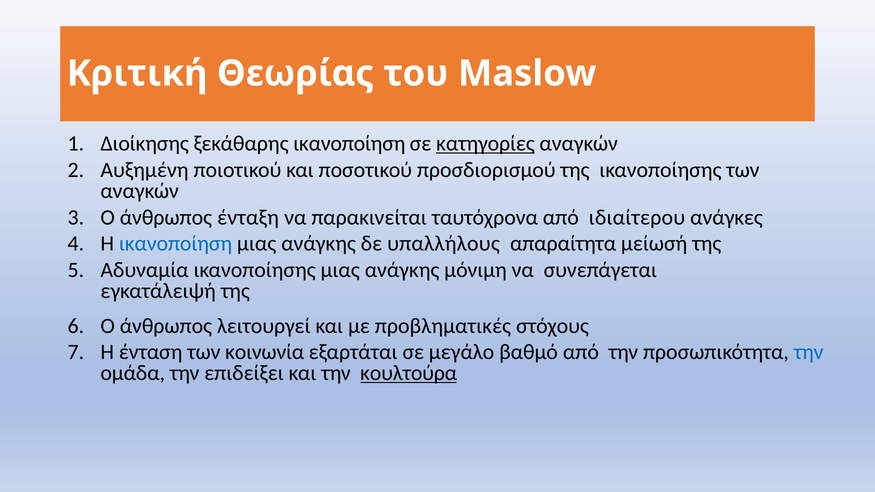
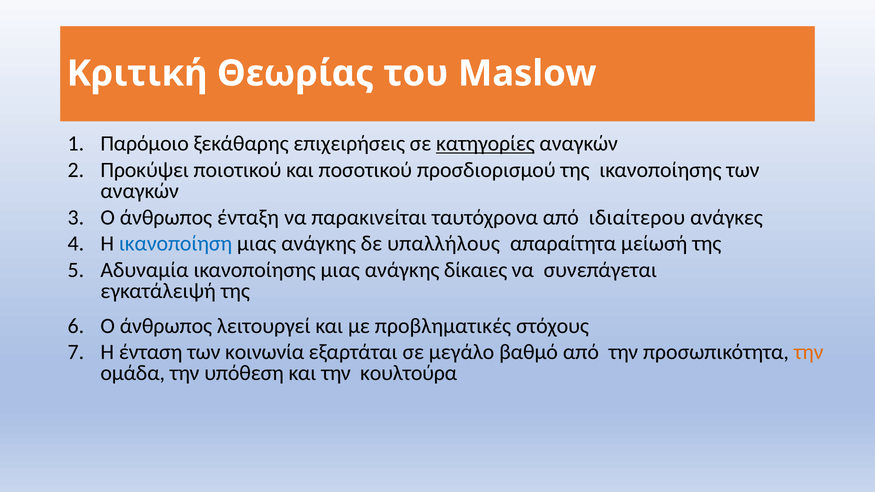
Διοίκησης: Διοίκησης -> Παρόµοιο (145, 144)
ξεκάθαρης ικανοποίηση: ικανοποίηση -> επιχειρήσεις (349, 144)
Αυξημένη: Αυξημένη -> Προκύψει (145, 170)
μόνιμη: μόνιμη -> δίκαιες (476, 270)
την colour: blue -> orange (809, 352)
επιδείξει: επιδείξει -> υπόθεση (244, 373)
κουλτούρα underline: present -> none (409, 373)
